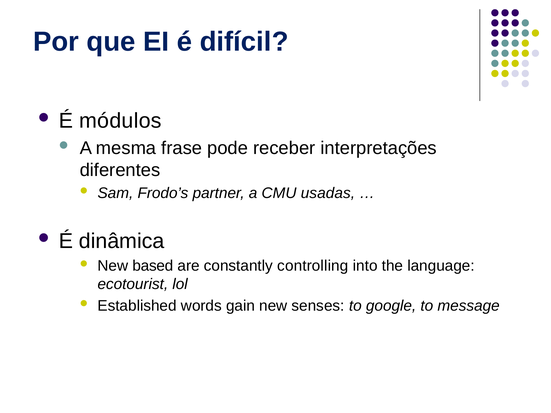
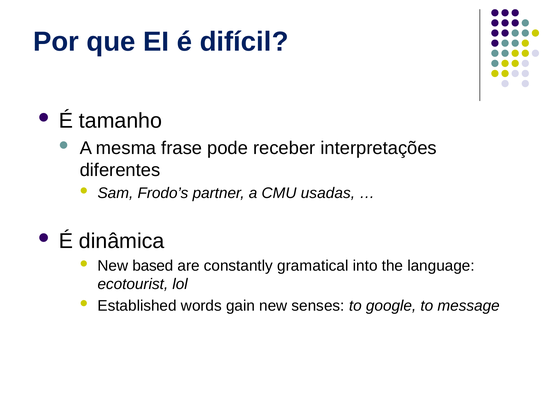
módulos: módulos -> tamanho (121, 121)
controlling: controlling -> gramatical (313, 266)
